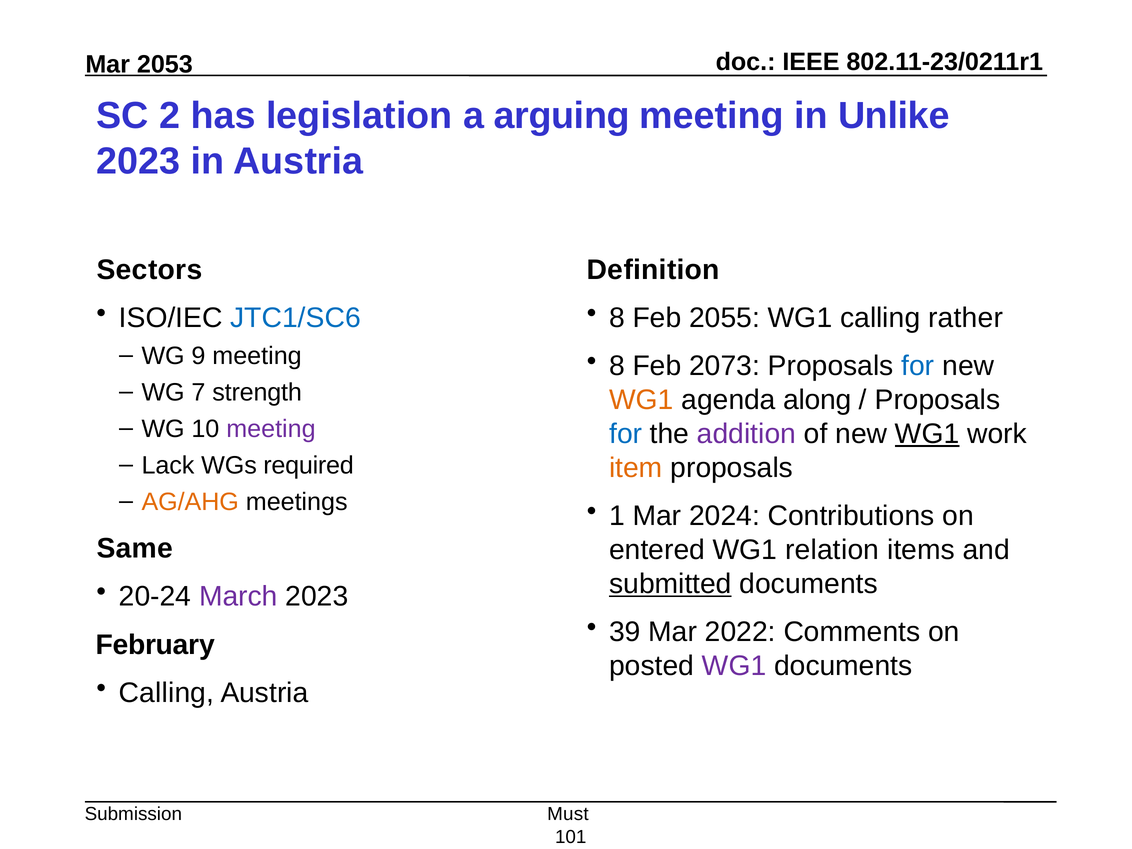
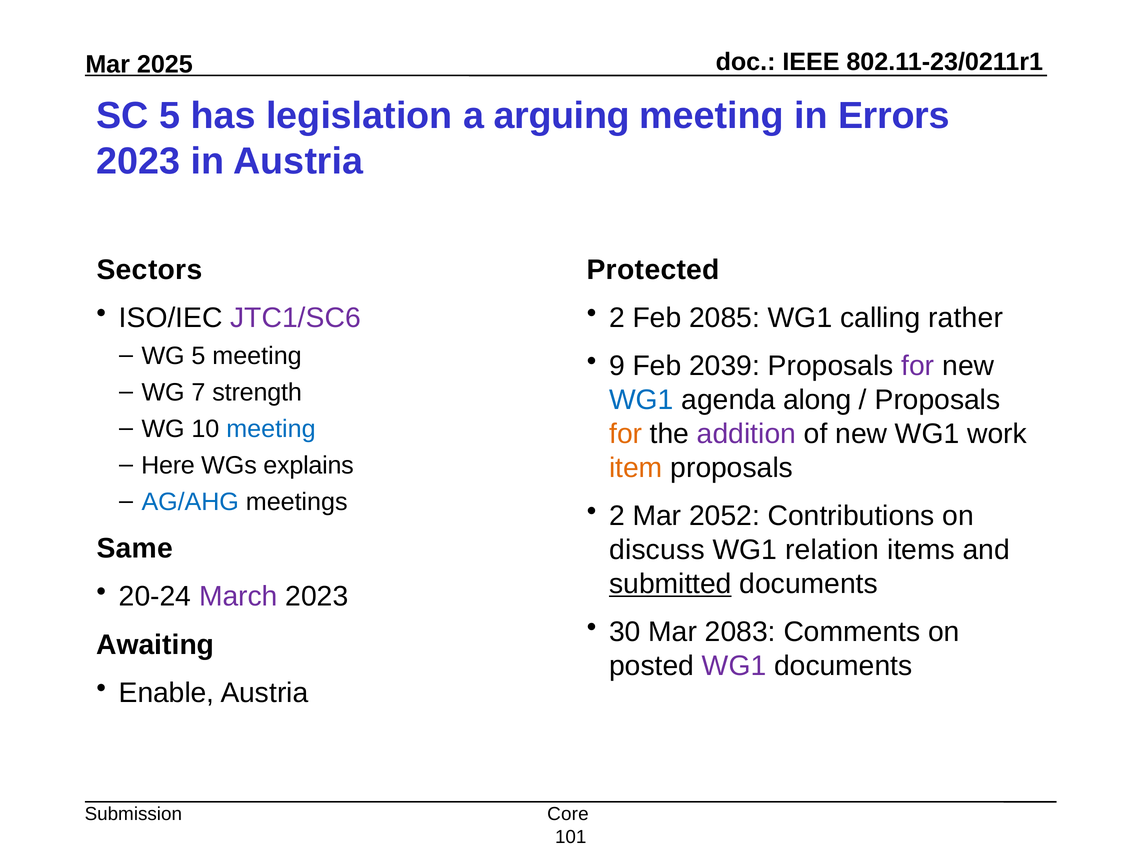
2053: 2053 -> 2025 (165, 64)
SC 2: 2 -> 5 (170, 116)
Unlike: Unlike -> Errors (894, 116)
Definition: Definition -> Protected (653, 270)
8: 8 -> 2 (617, 318)
2055: 2055 -> 2085 (725, 318)
JTC1/SC6 colour: blue -> purple (296, 318)
WG 9: 9 -> 5 (198, 356)
8: 8 -> 9 (617, 366)
2073: 2073 -> 2039 (725, 366)
for colour: blue -> purple (918, 366)
WG1 colour: orange -> blue (641, 400)
meeting colour: purple -> blue (271, 429)
for colour: blue -> orange (626, 434)
WG1 underline: present -> none (927, 434)
Lack: Lack -> Here (168, 466)
required: required -> explains (309, 466)
AG/AHG colour: orange -> blue (190, 502)
1: 1 -> 2 (617, 516)
2024: 2024 -> 2052 (725, 516)
entered: entered -> discuss (657, 550)
39: 39 -> 30 (625, 632)
2022: 2022 -> 2083 (740, 632)
February: February -> Awaiting (155, 645)
Calling: Calling -> Enable (167, 693)
Must: Must -> Core (568, 814)
